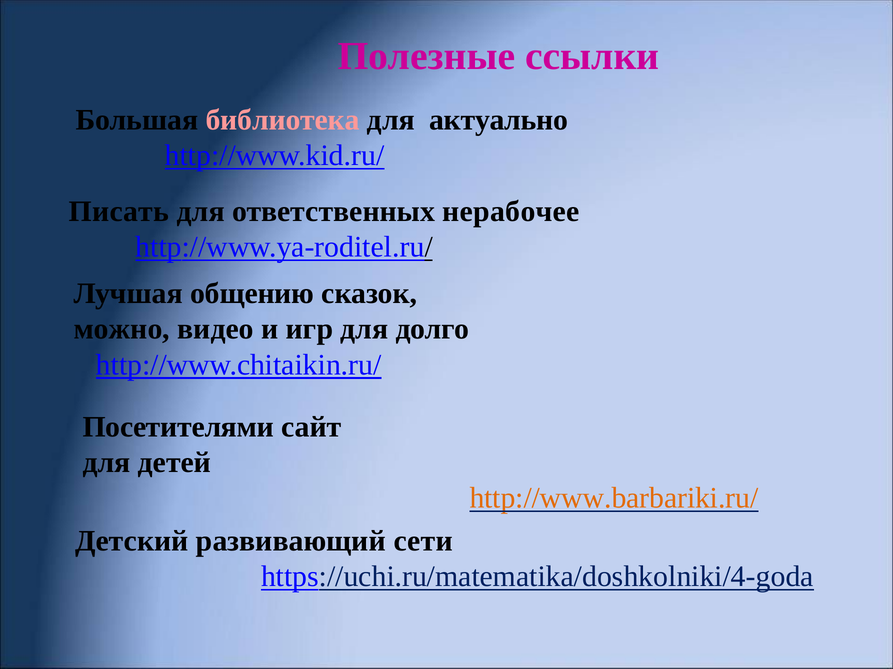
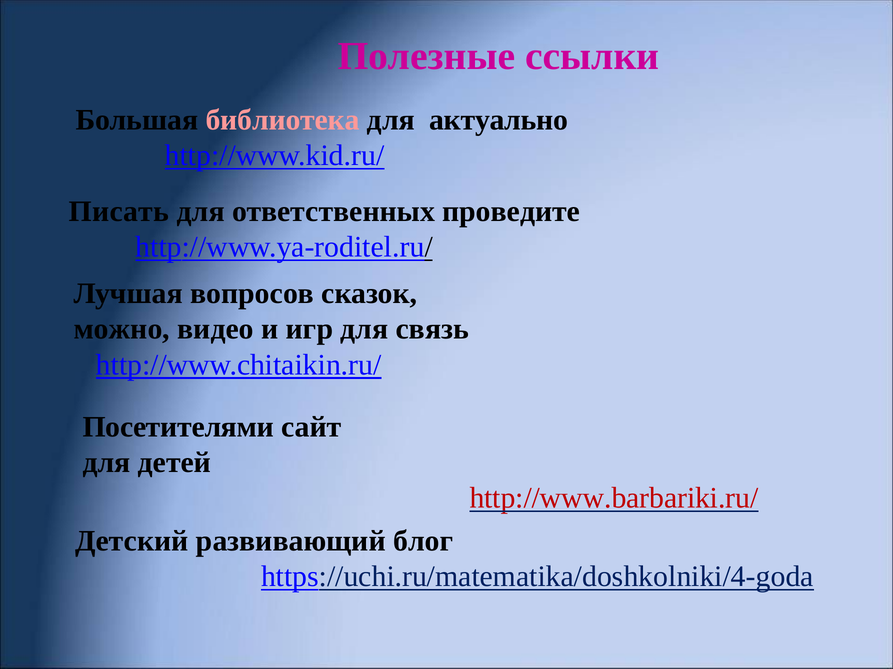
нерабочее: нерабочее -> проведите (511, 212)
общению: общению -> вопросов (252, 294)
долго: долго -> связь (432, 330)
http://www.barbariki.ru/ colour: orange -> red (614, 499)
сети: сети -> блог (423, 541)
